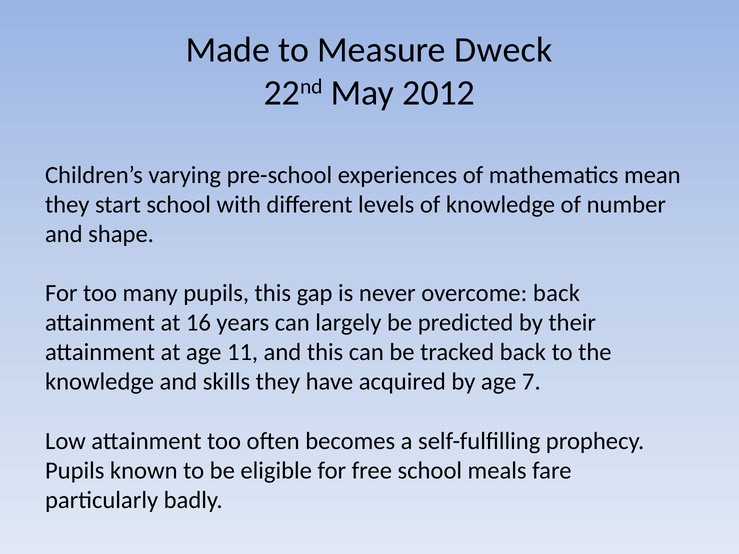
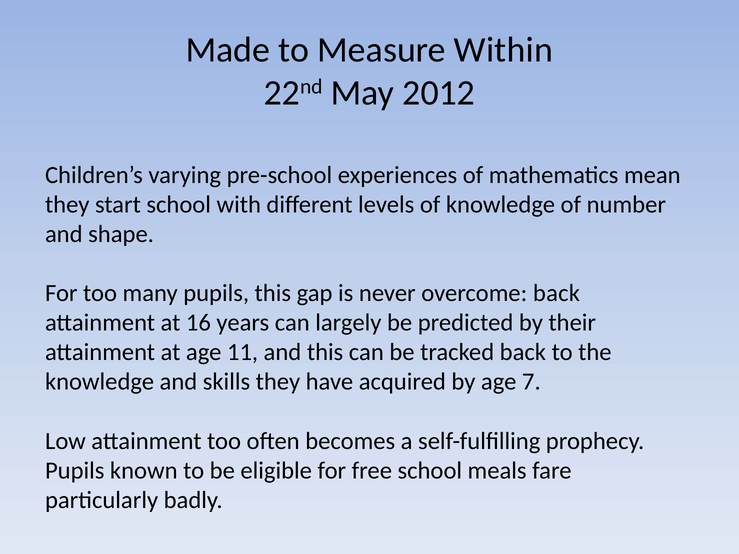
Dweck: Dweck -> Within (503, 50)
